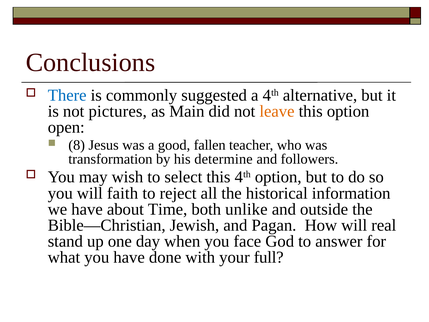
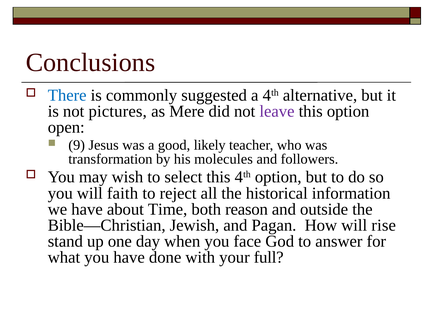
Main: Main -> Mere (187, 111)
leave colour: orange -> purple (277, 111)
8: 8 -> 9 (77, 145)
fallen: fallen -> likely (210, 145)
determine: determine -> molecules (224, 159)
unlike: unlike -> reason (247, 209)
real: real -> rise (384, 225)
